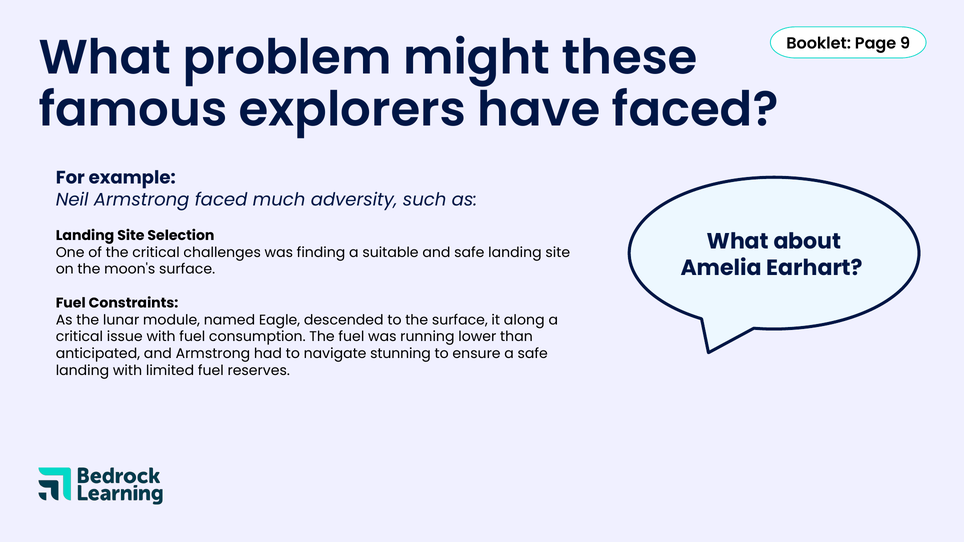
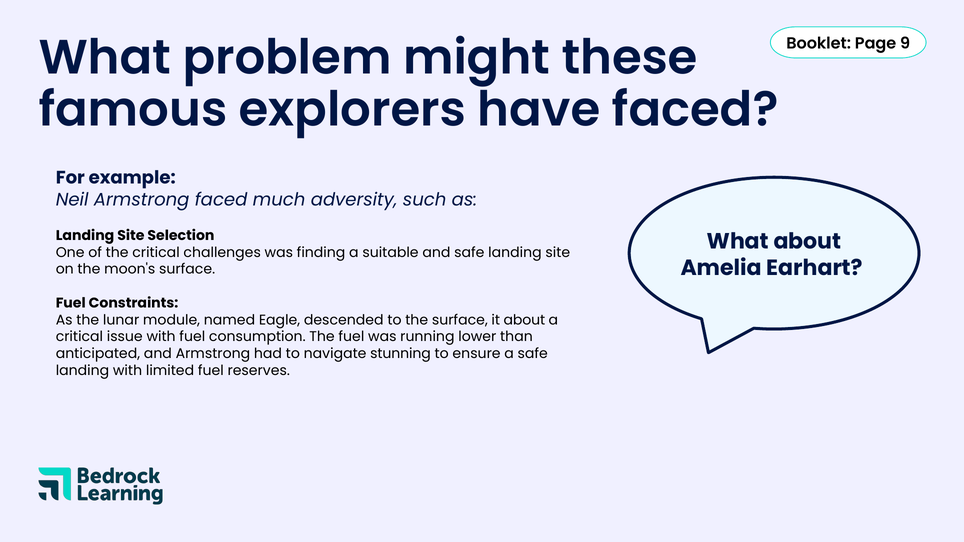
it along: along -> about (524, 320)
